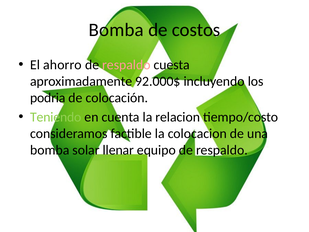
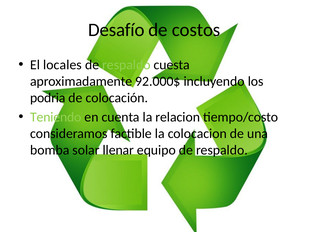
Bomba: Bomba -> Desafío (116, 30)
ahorro: ahorro -> locales (62, 65)
respaldo colour: pink -> light green (126, 65)
